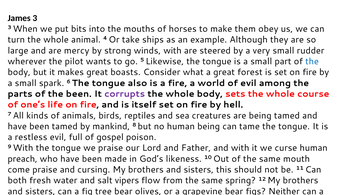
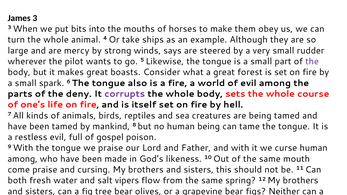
winds with: with -> says (172, 51)
the colour: blue -> purple (312, 61)
the been: been -> deny (79, 94)
preach: preach -> among (23, 159)
